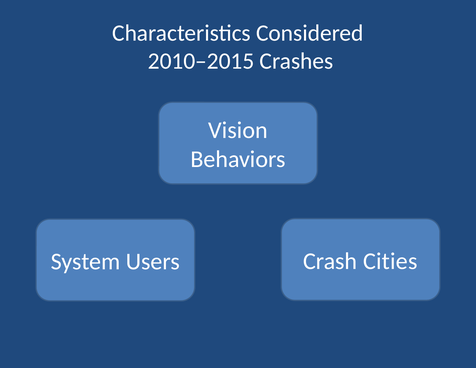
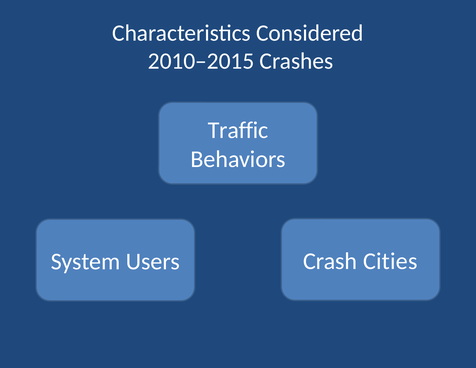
Vision: Vision -> Traffic (238, 130)
